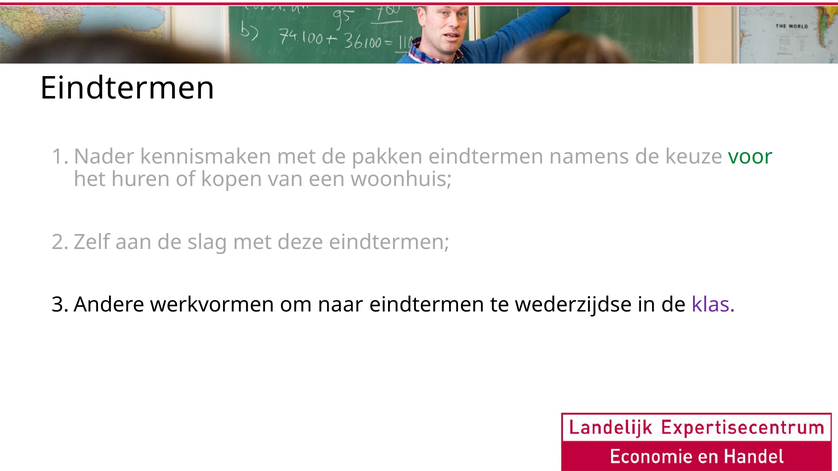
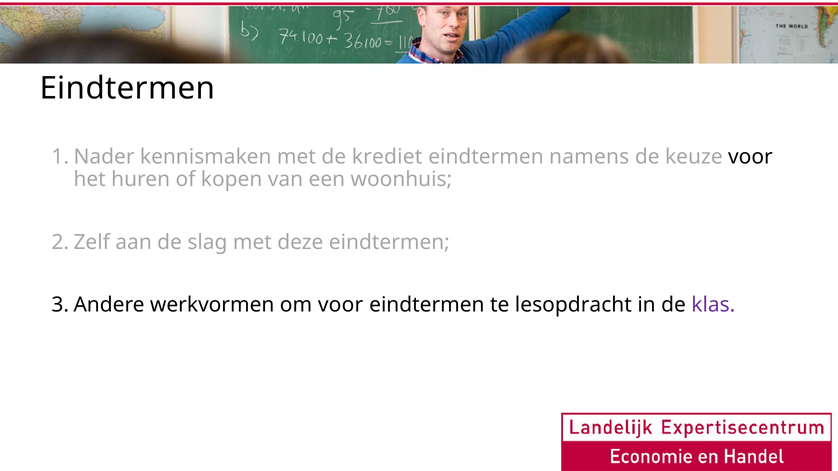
pakken: pakken -> krediet (387, 157)
voor colour: green -> black (750, 157)
om naar: naar -> voor (341, 305)
wederzijdse: wederzijdse -> lesopdracht (573, 305)
